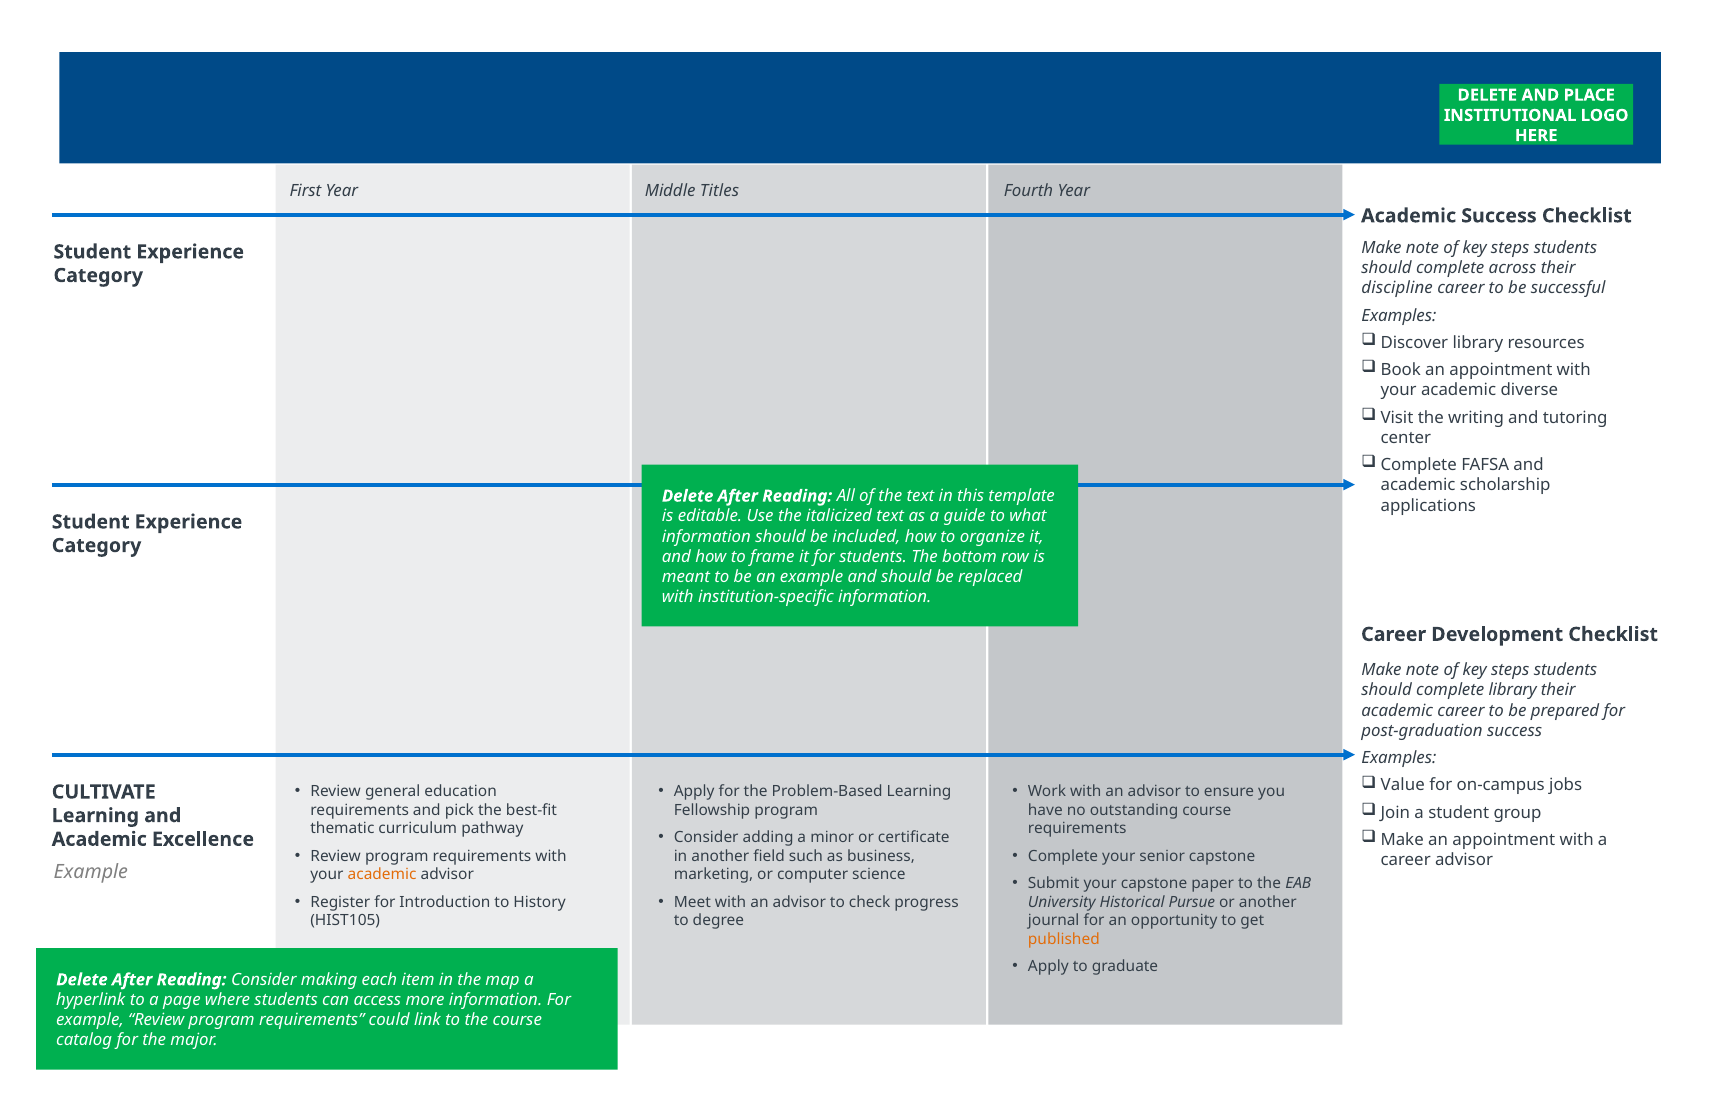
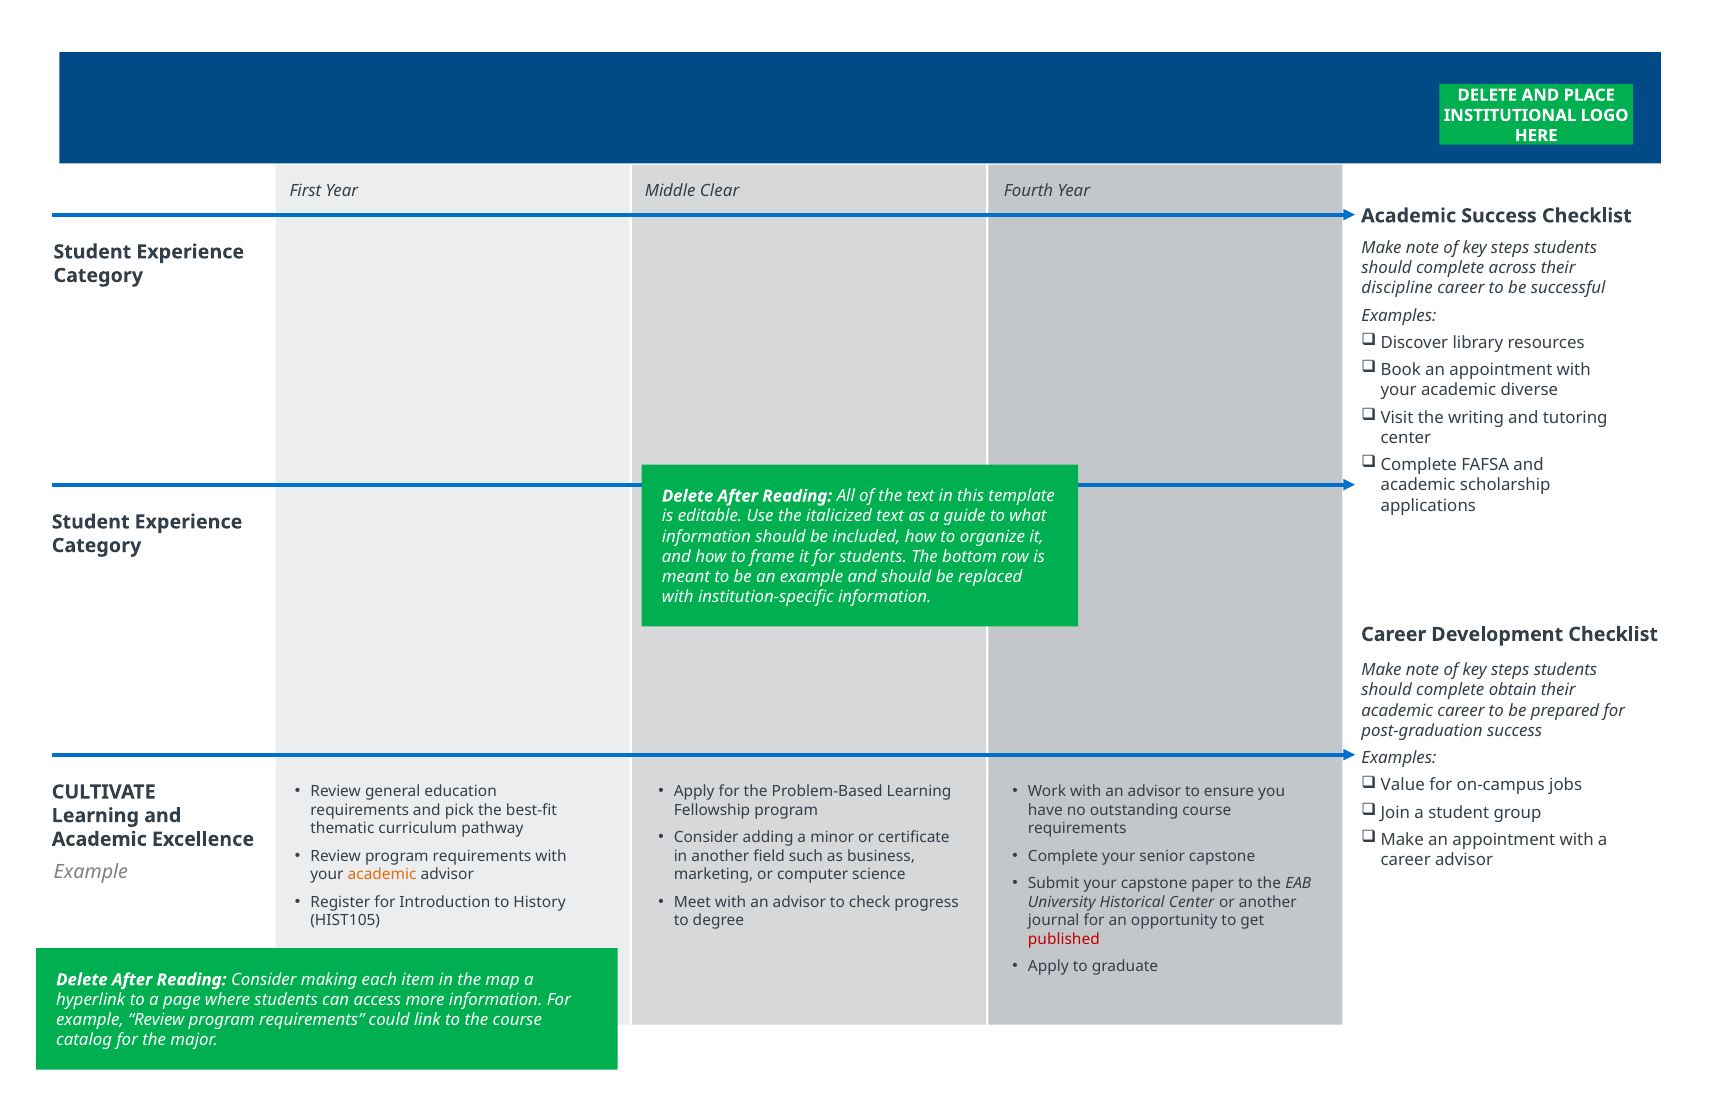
Titles: Titles -> Clear (720, 191)
complete library: library -> obtain (1513, 690)
Historical Pursue: Pursue -> Center (1192, 902)
published colour: orange -> red (1064, 939)
